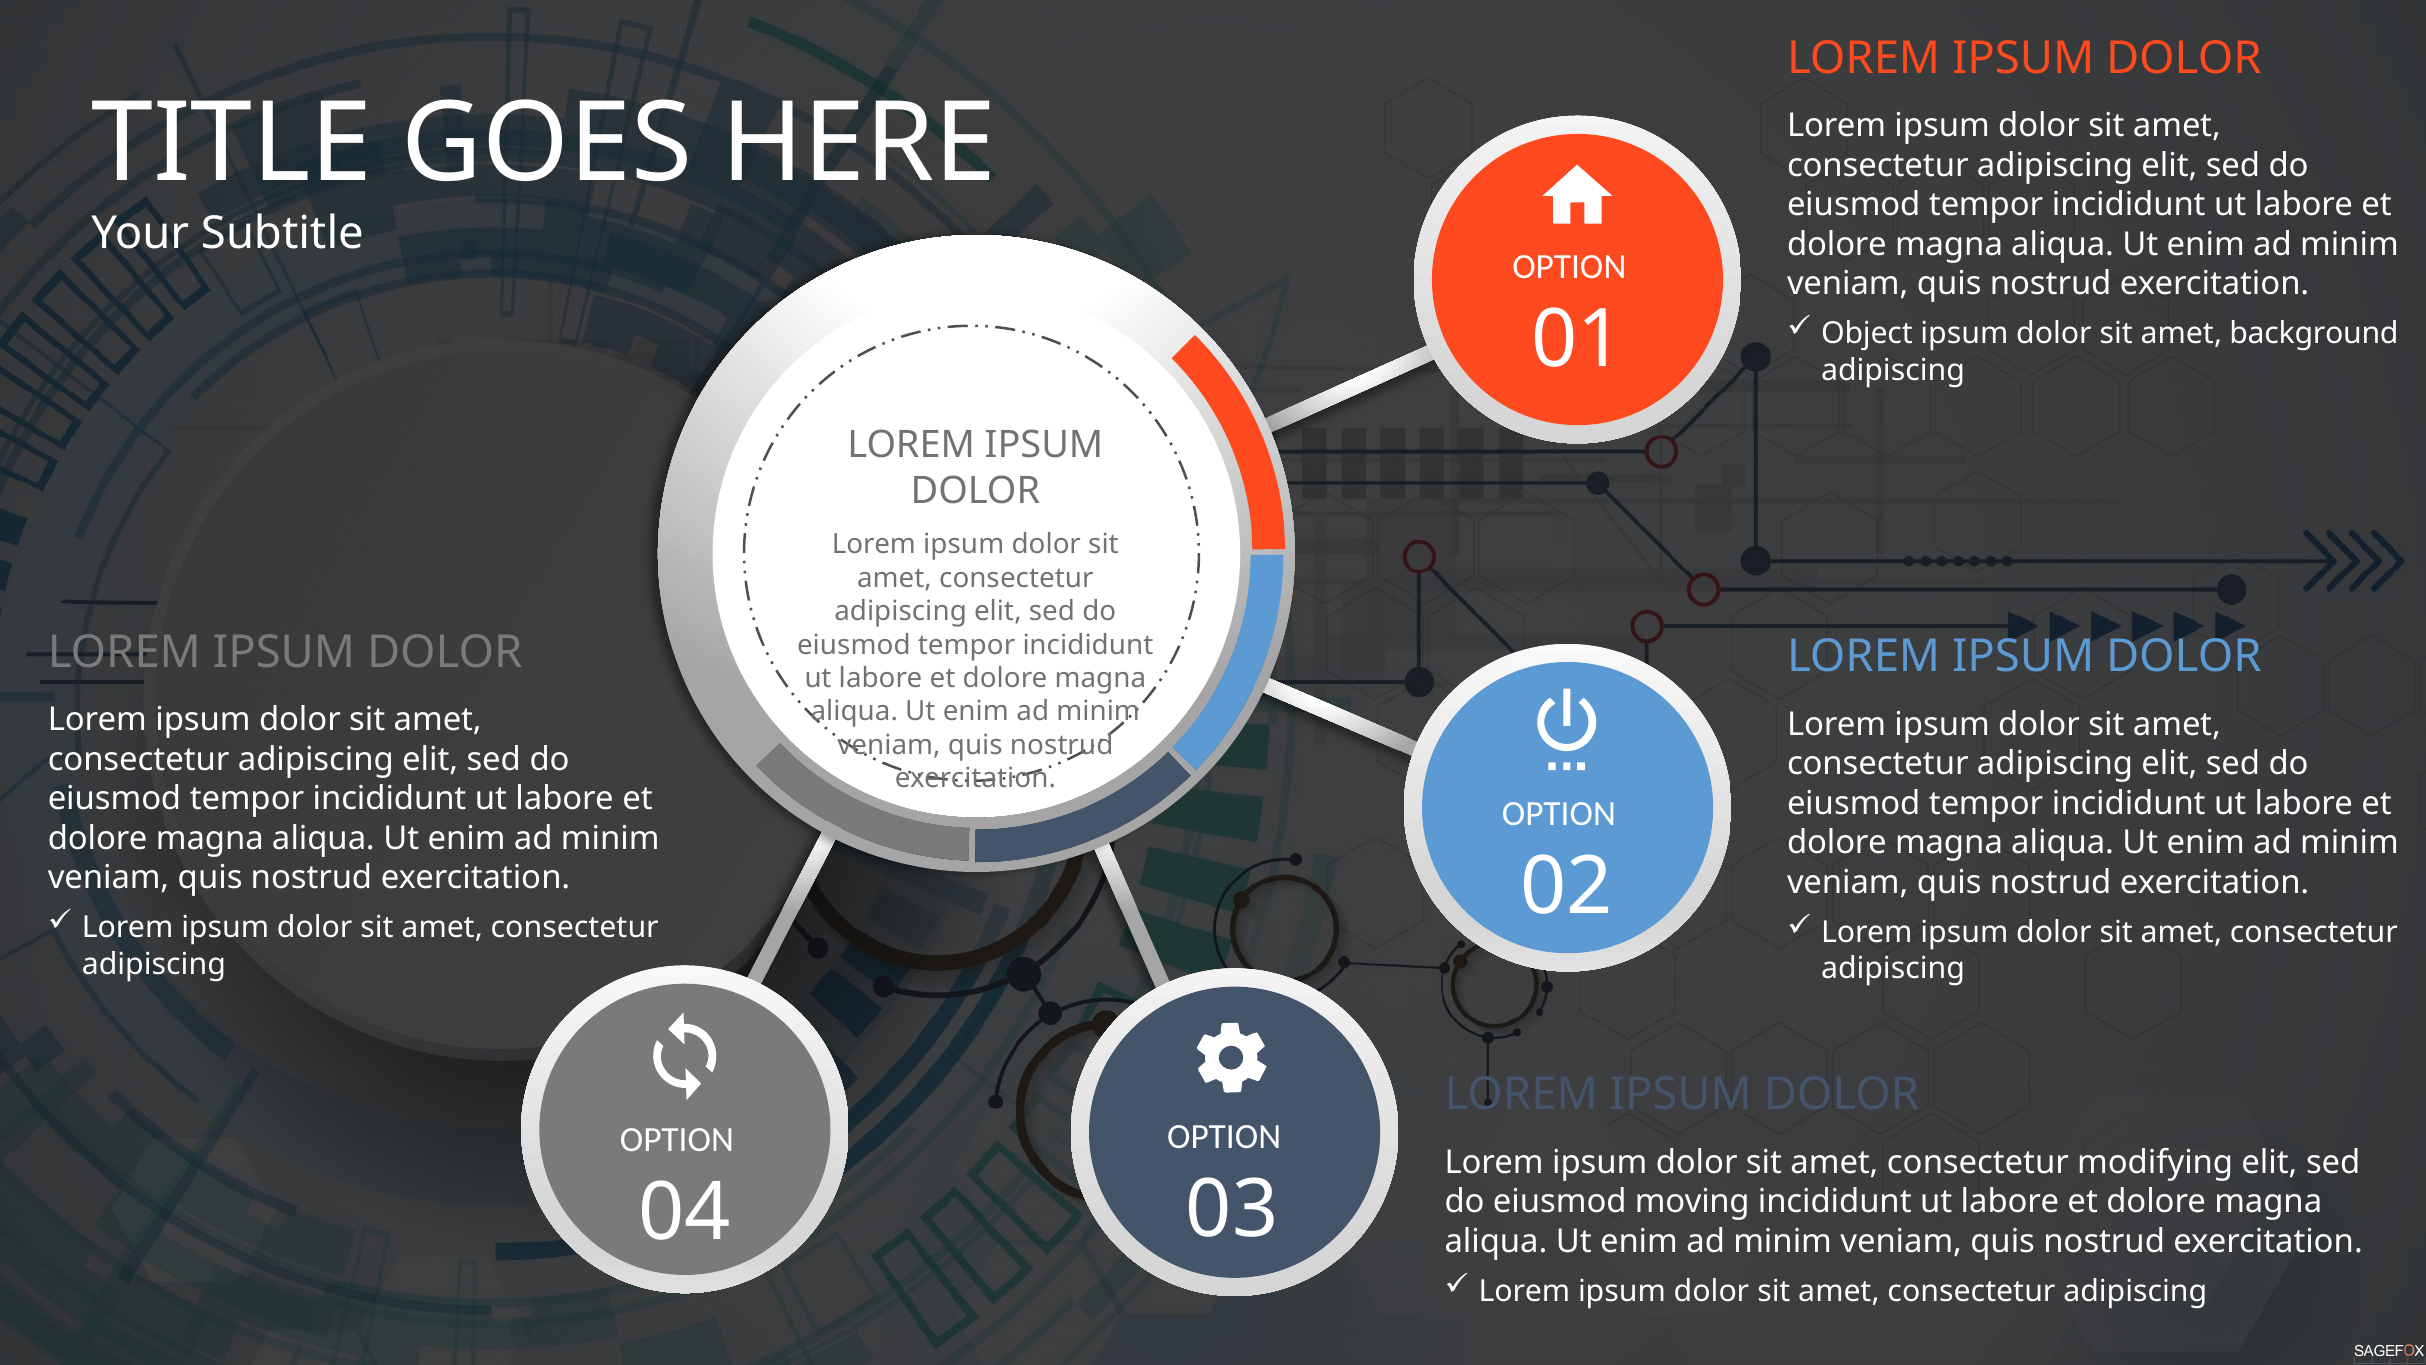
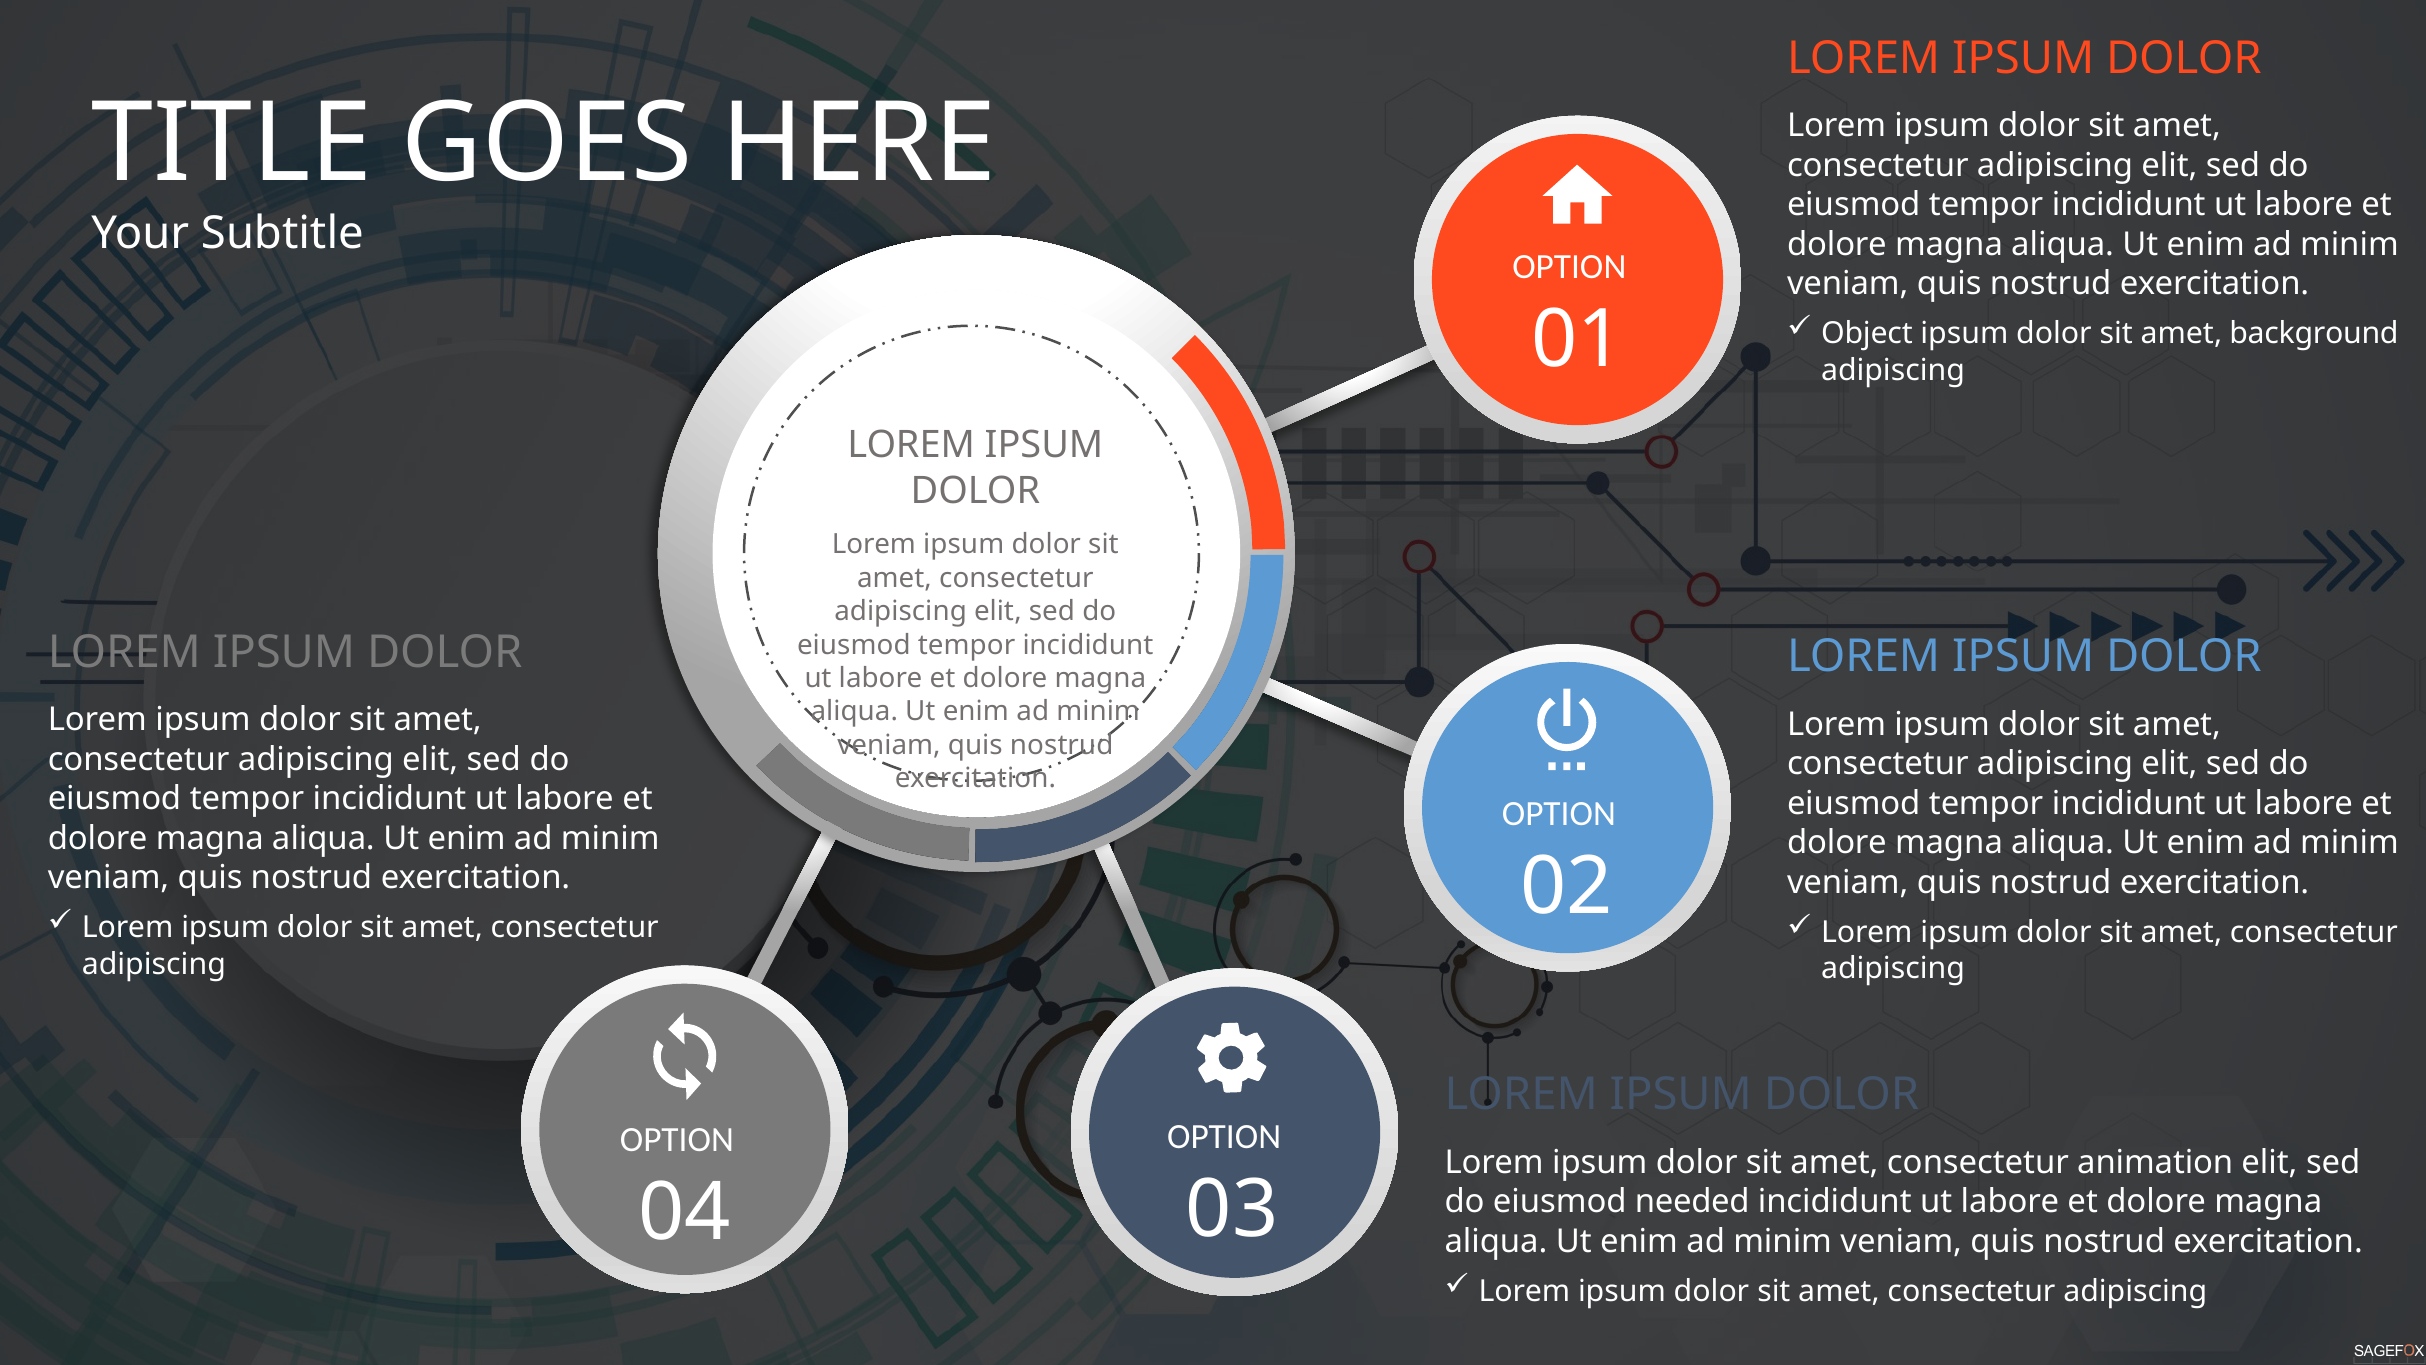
modifying: modifying -> animation (2155, 1162)
moving: moving -> needed (1692, 1201)
